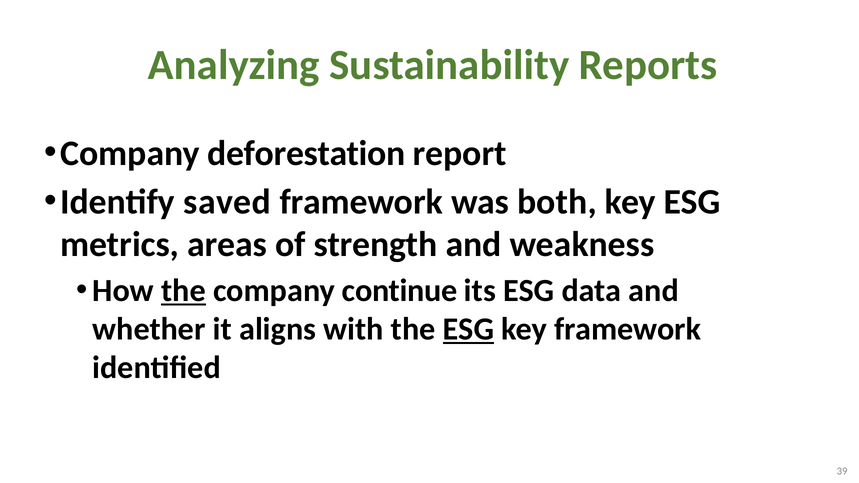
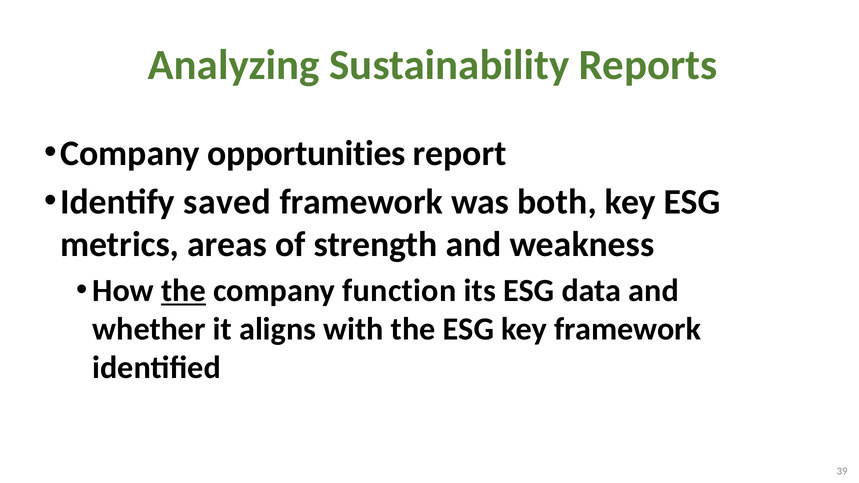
deforestation: deforestation -> opportunities (306, 154)
continue: continue -> function (399, 291)
ESG underline: present -> none (468, 329)
